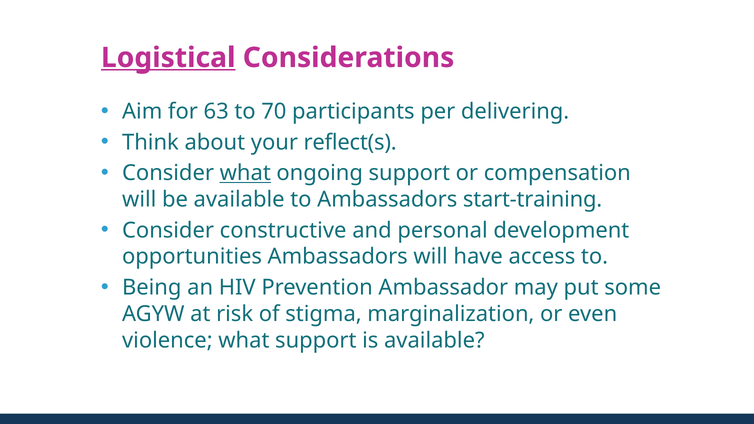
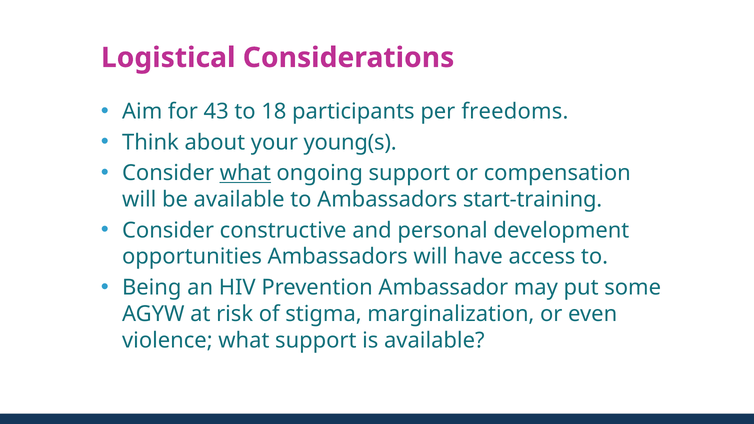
Logistical underline: present -> none (168, 58)
63: 63 -> 43 (216, 112)
70: 70 -> 18 (274, 112)
delivering: delivering -> freedoms (515, 112)
reflect(s: reflect(s -> young(s (350, 142)
